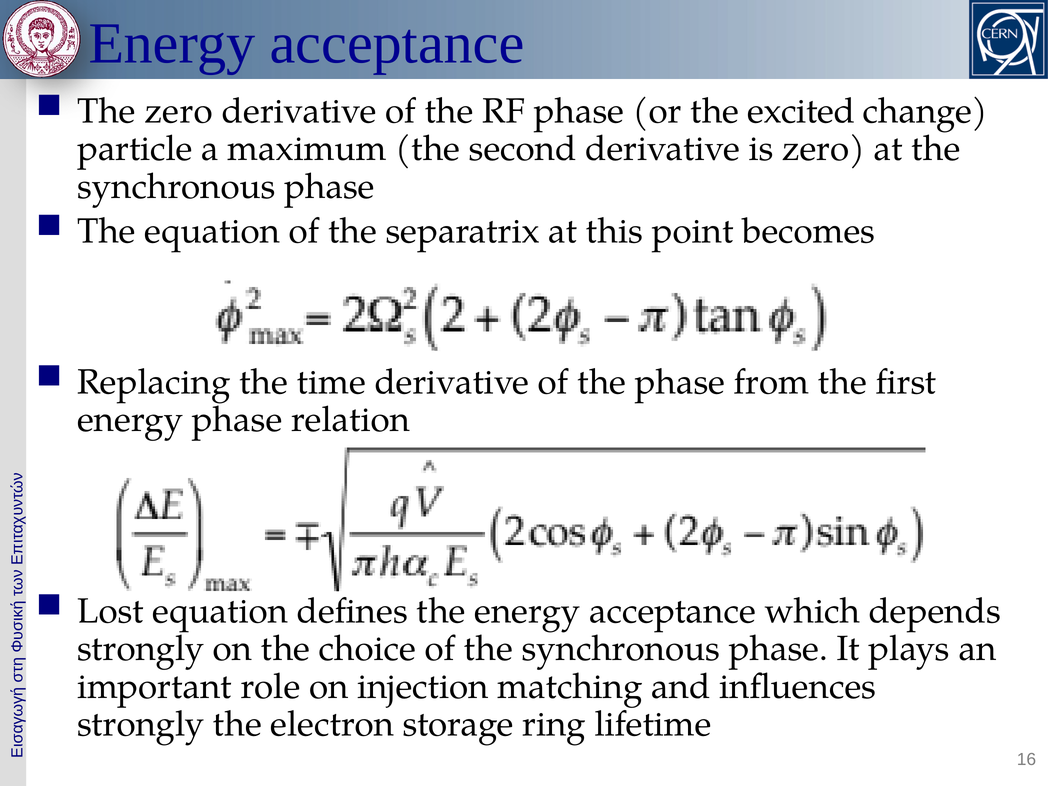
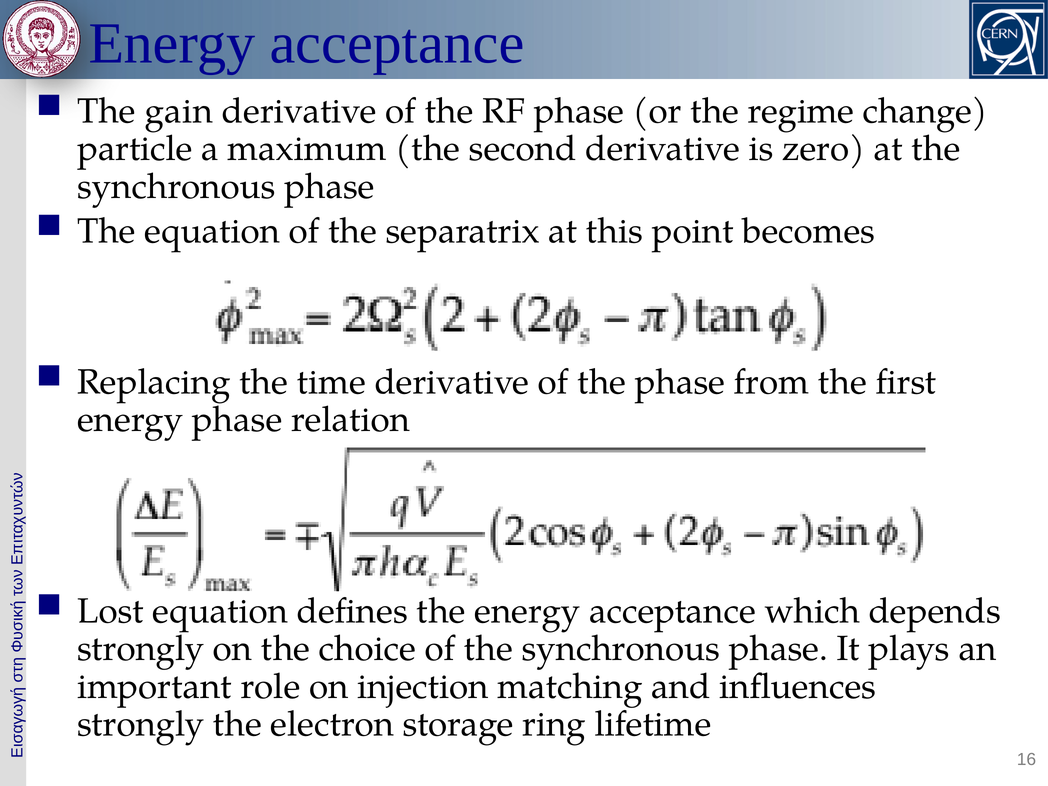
The zero: zero -> gain (179, 111)
excited: excited -> regime (801, 111)
